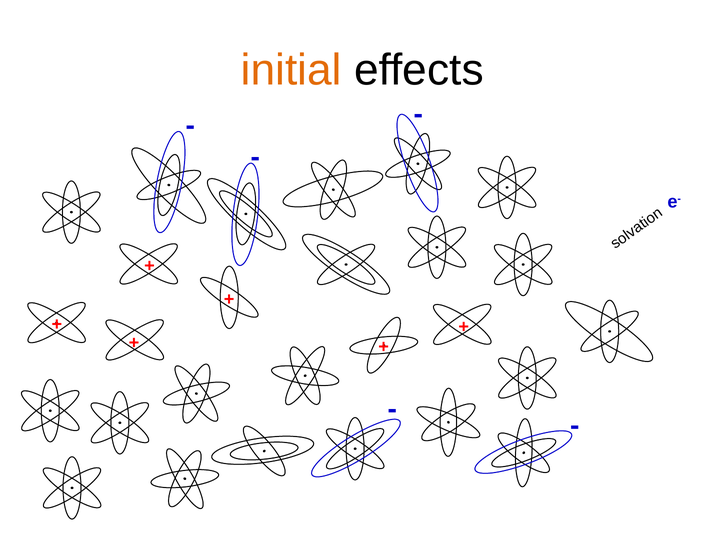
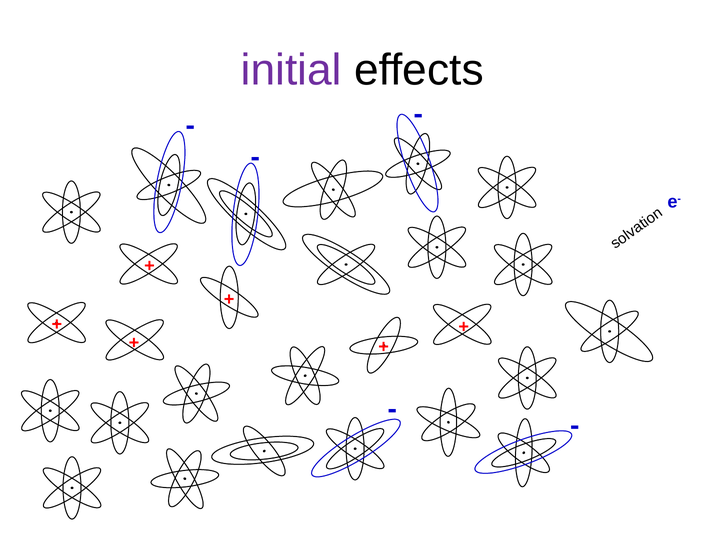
initial colour: orange -> purple (291, 70)
